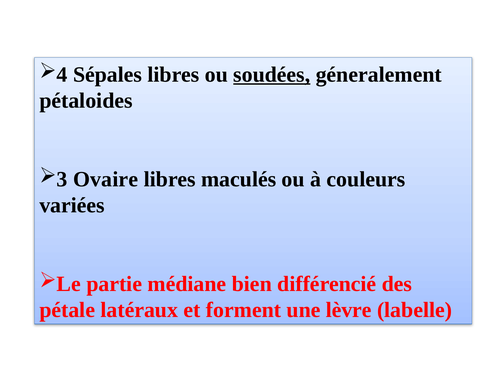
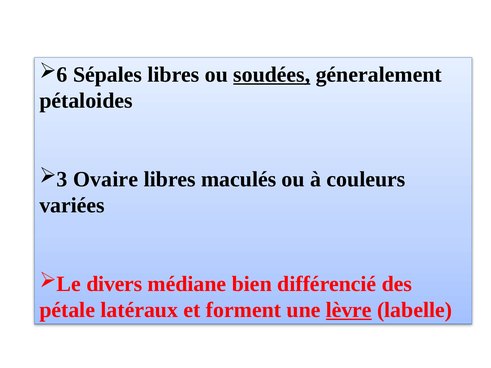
4: 4 -> 6 (62, 75)
partie: partie -> divers (114, 284)
lèvre underline: none -> present (349, 310)
